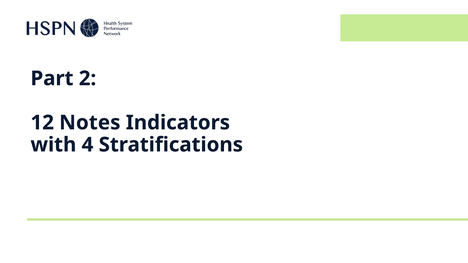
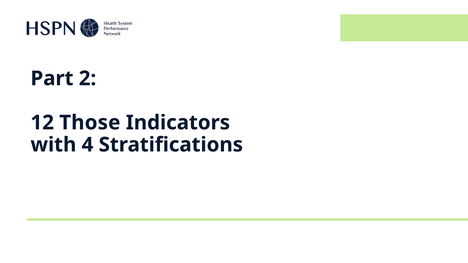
Notes: Notes -> Those (90, 123)
